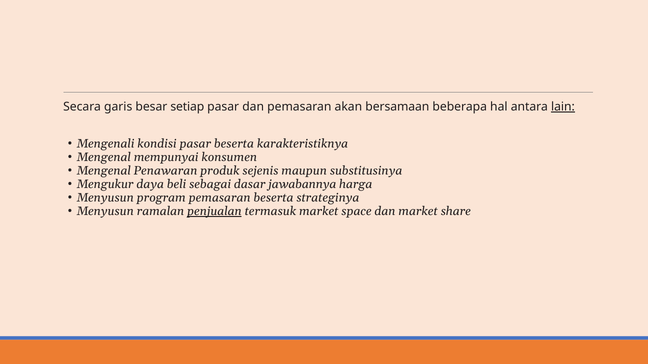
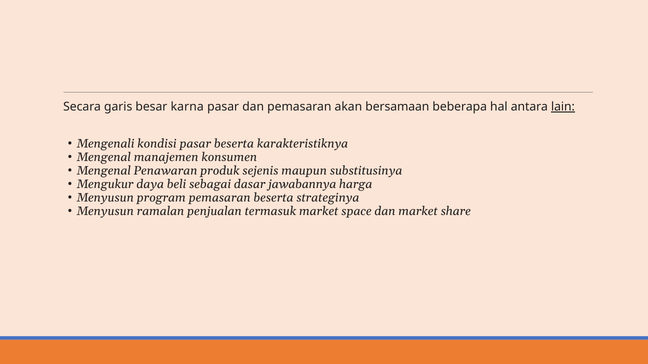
setiap: setiap -> karna (187, 107)
mempunyai: mempunyai -> manajemen (166, 158)
penjualan underline: present -> none (214, 212)
